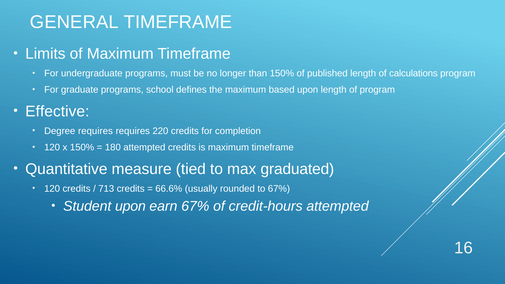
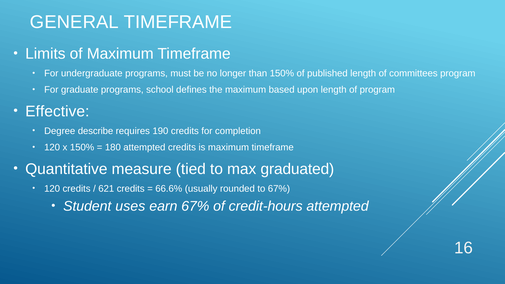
calculations: calculations -> committees (413, 73)
Degree requires: requires -> describe (96, 131)
220: 220 -> 190 (160, 131)
713: 713 -> 621 (106, 189)
Student upon: upon -> uses (130, 206)
